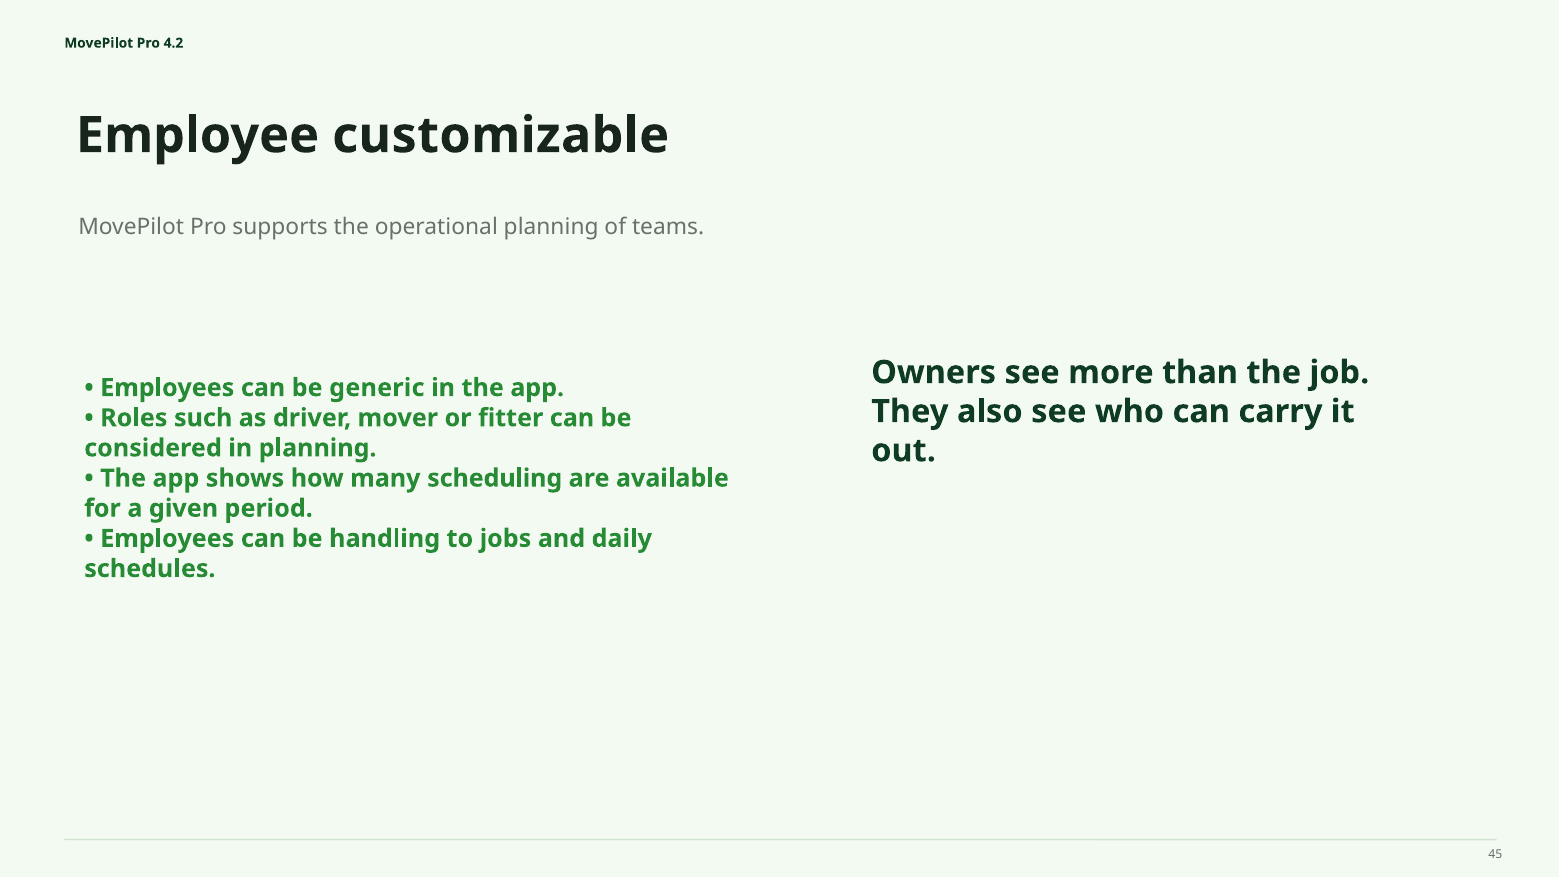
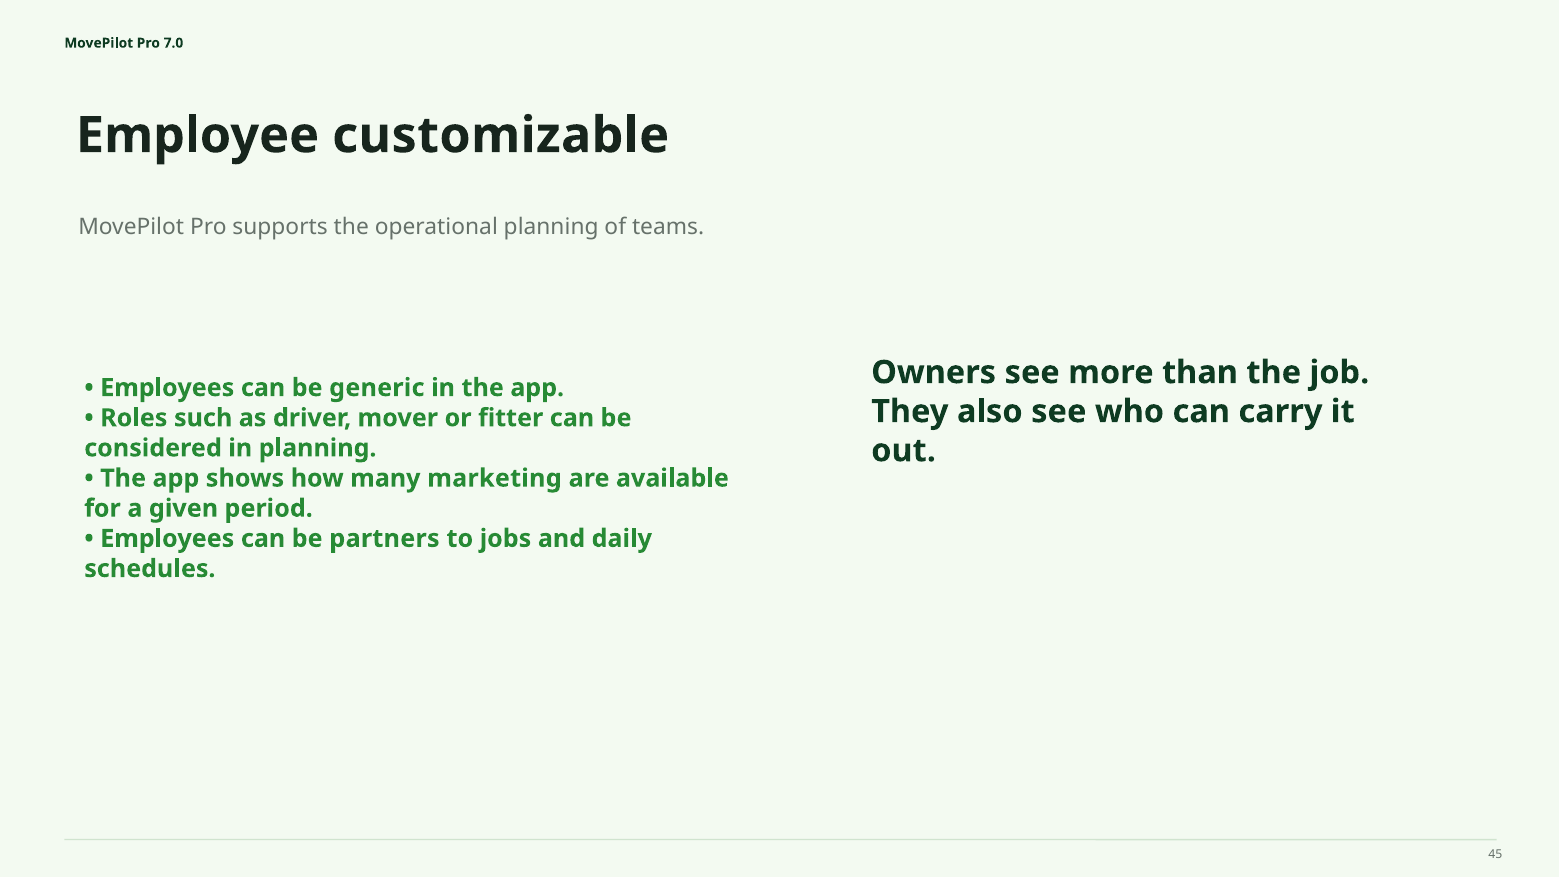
4.2: 4.2 -> 7.0 (173, 43)
scheduling: scheduling -> marketing (494, 478)
handling: handling -> partners (384, 539)
